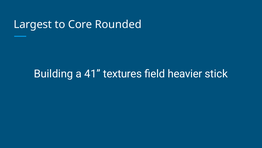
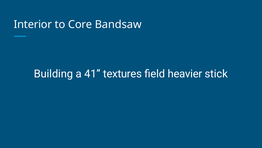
Largest: Largest -> Interior (33, 24)
Rounded: Rounded -> Bandsaw (118, 24)
